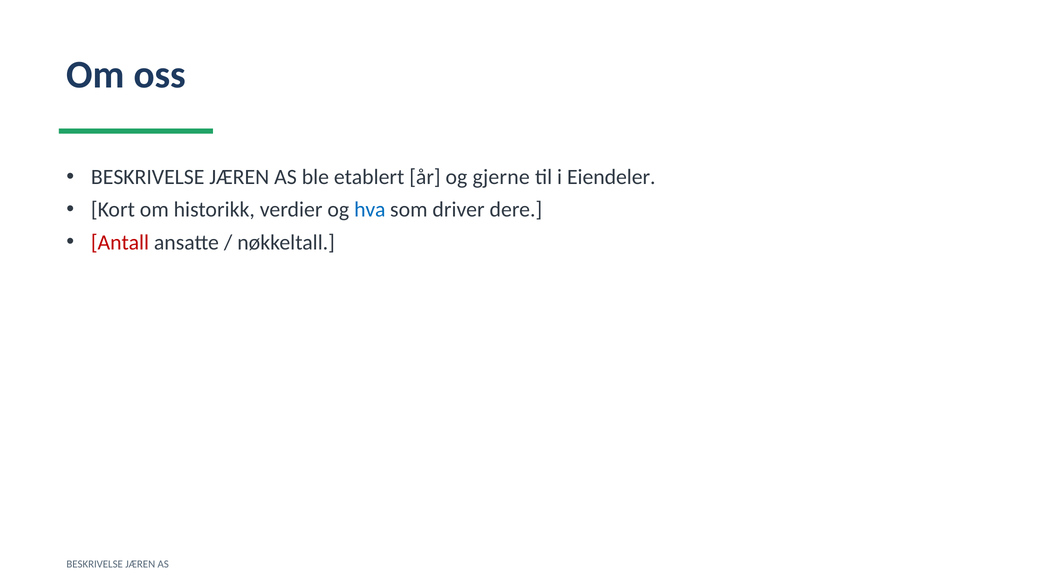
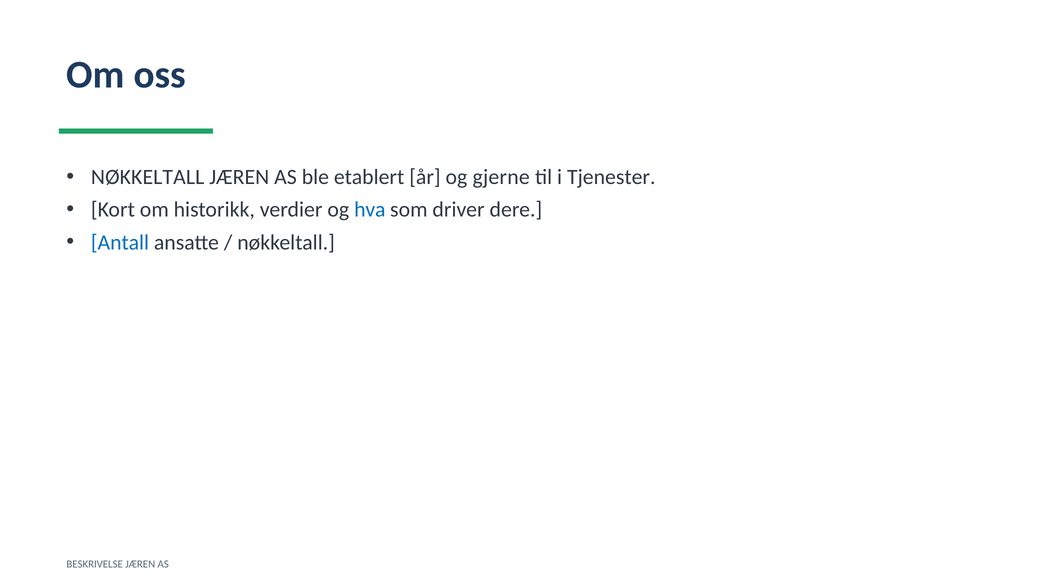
BESKRIVELSE: BESKRIVELSE -> NØKKELTALL (148, 177)
Eiendeler: Eiendeler -> Tjenester (611, 177)
Antall colour: red -> blue (120, 242)
